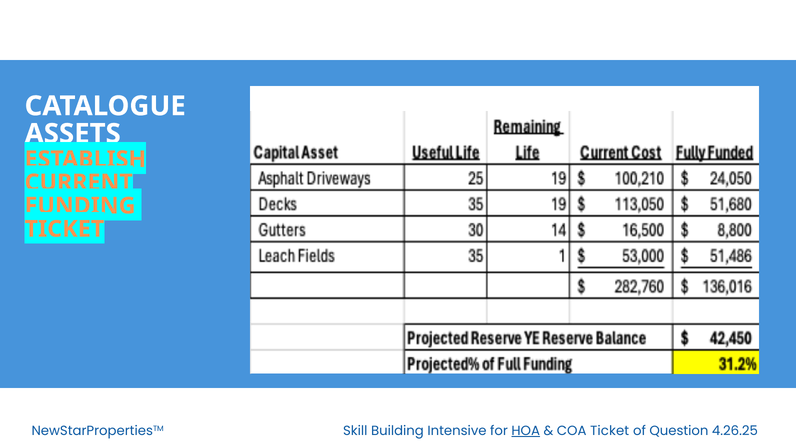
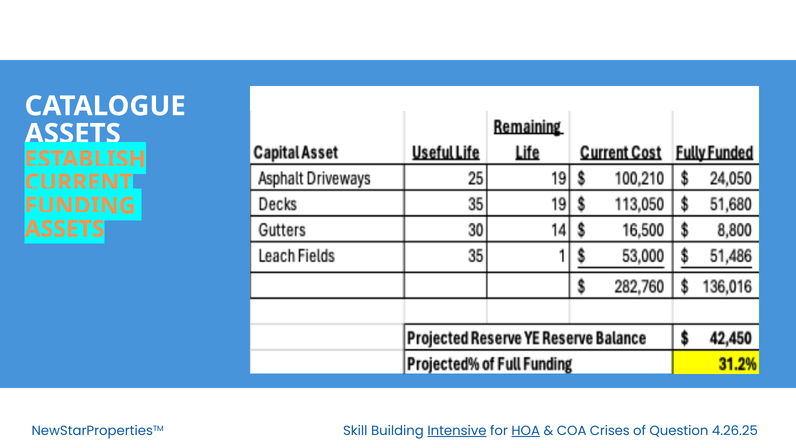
TICKET: TICKET -> ASSETS (65, 229)
Intensive underline: none -> present (457, 431)
COA Ticket: Ticket -> Crises (610, 431)
